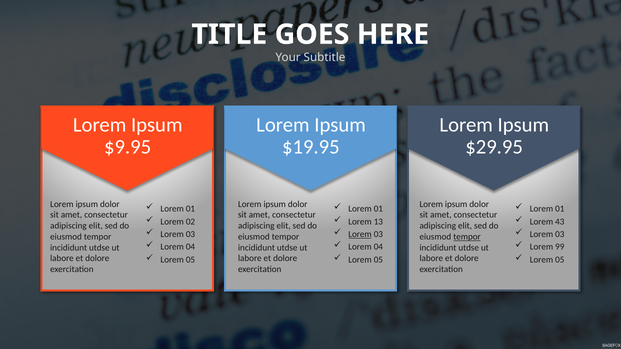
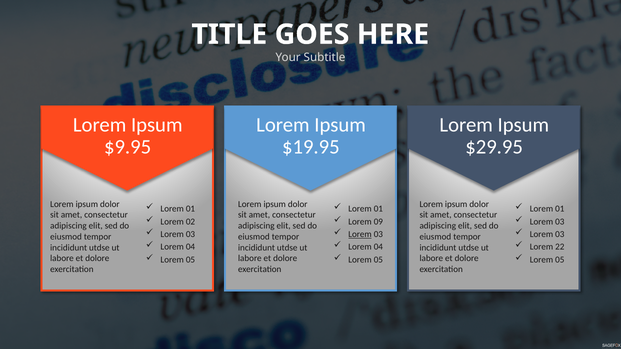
13: 13 -> 09 (378, 222)
43: 43 -> 03 (560, 222)
tempor underline: present -> none (467, 237)
99: 99 -> 22 (560, 247)
